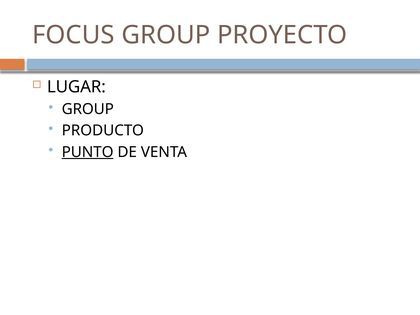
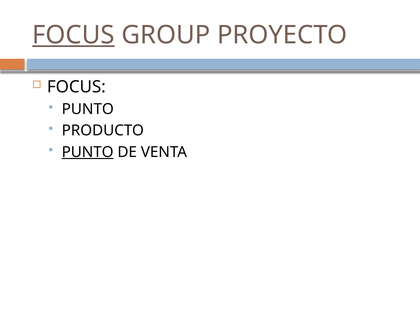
FOCUS underline: none -> present (73, 35)
LUGAR: LUGAR -> FOCUS (76, 87)
GROUP: GROUP -> PUNTO (88, 109)
